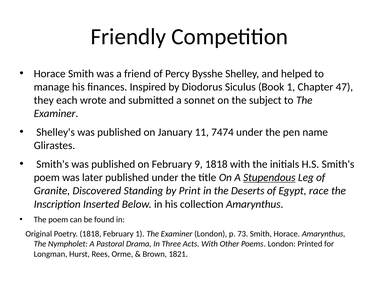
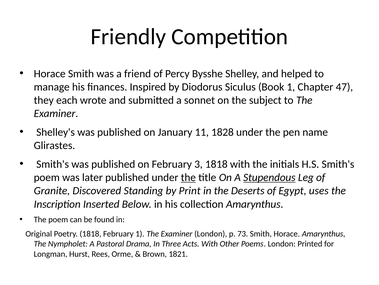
7474: 7474 -> 1828 (222, 132)
9: 9 -> 3 (199, 164)
the underline: none -> present (188, 177)
race: race -> uses (319, 190)
